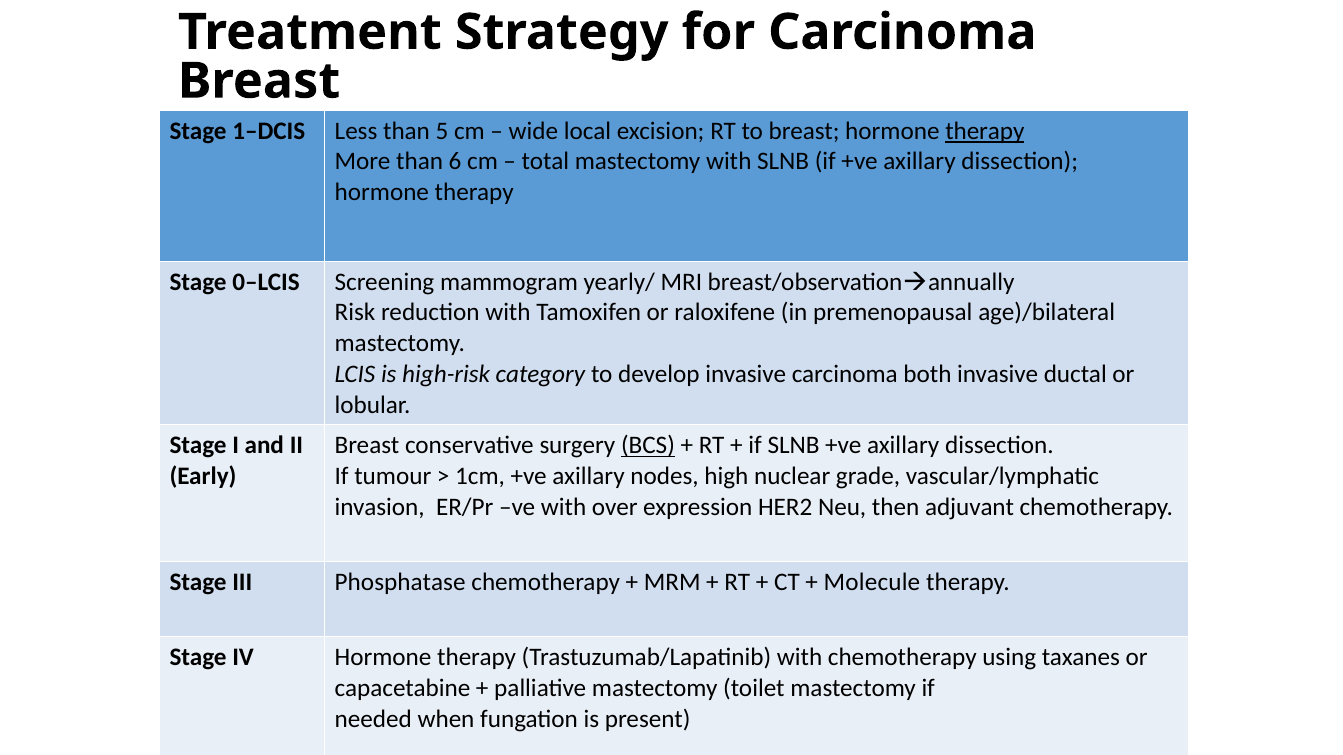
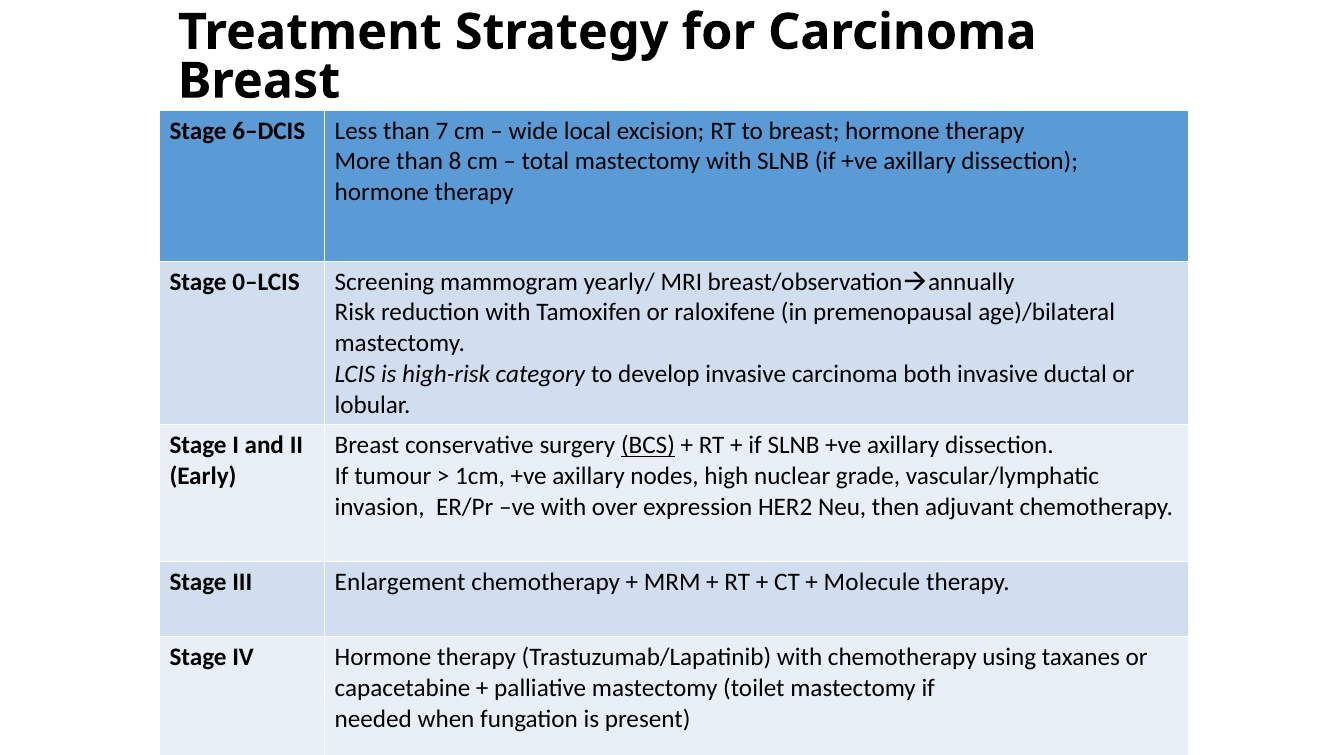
1–DCIS: 1–DCIS -> 6–DCIS (269, 131)
5: 5 -> 7 (442, 131)
therapy underline: present -> none (985, 131)
6: 6 -> 8 (455, 162)
Phosphatase: Phosphatase -> Enlargement (400, 582)
